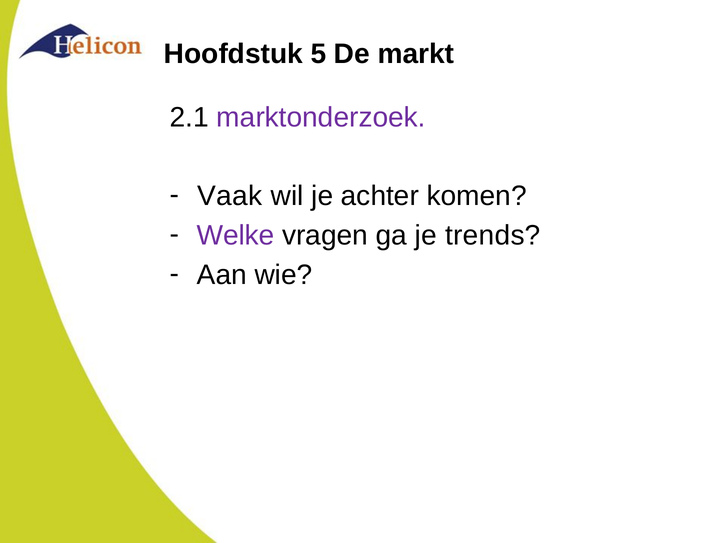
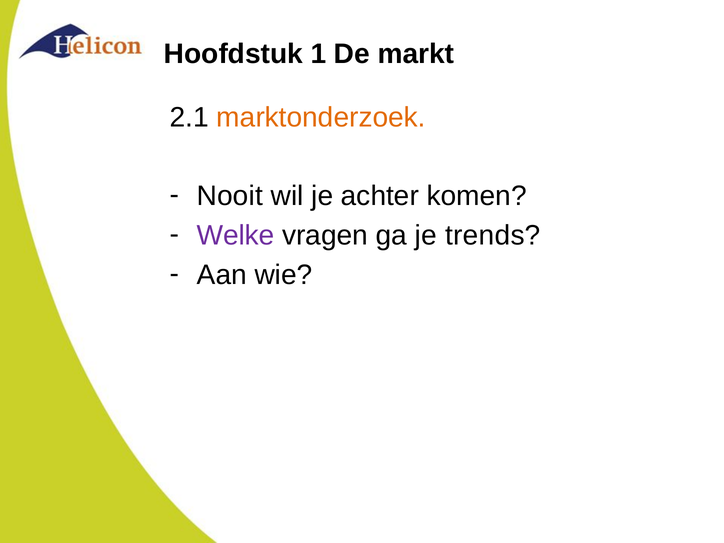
5: 5 -> 1 (318, 54)
marktonderzoek colour: purple -> orange (321, 117)
Vaak: Vaak -> Nooit (230, 196)
